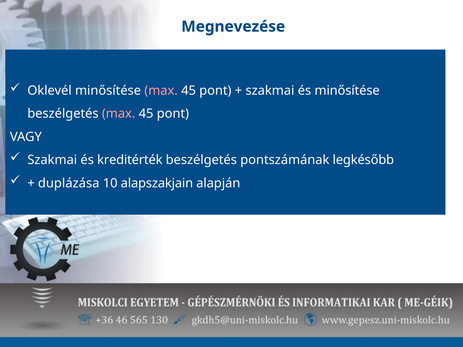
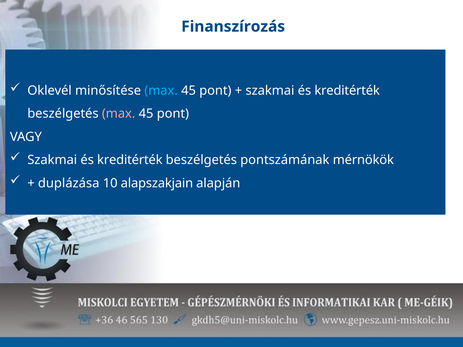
Megnevezése: Megnevezése -> Finanszírozás (233, 27)
max colour: pink -> light blue (161, 91)
minősítése: minősítése -> kreditérték (347, 91)
legkésőbb: legkésőbb -> mérnökök (363, 160)
